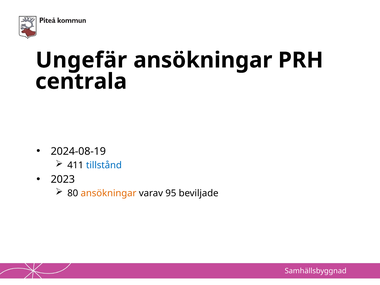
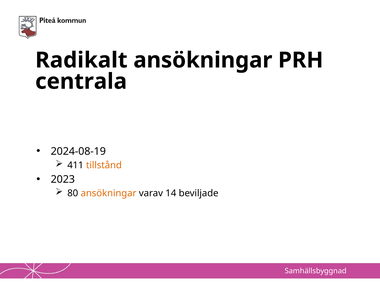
Ungefär: Ungefär -> Radikalt (81, 60)
tillstånd colour: blue -> orange (104, 165)
95: 95 -> 14 (171, 193)
